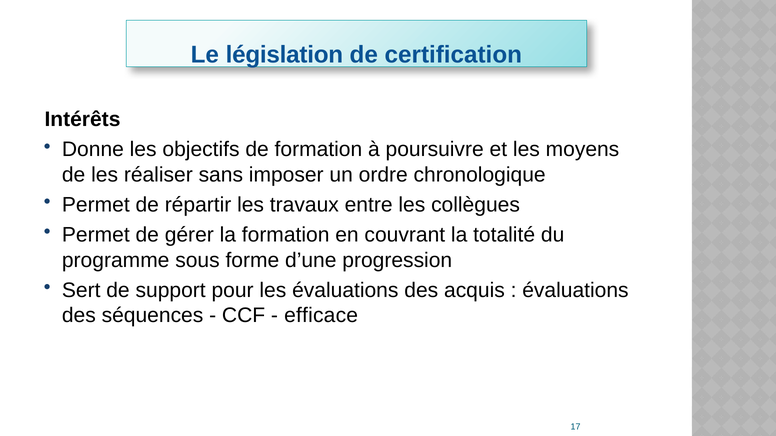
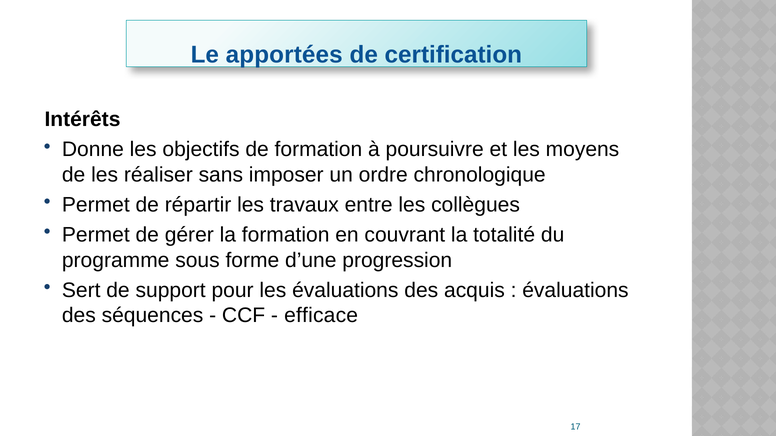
législation: législation -> apportées (284, 55)
